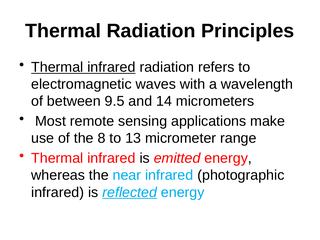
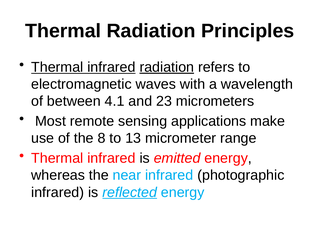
radiation underline: none -> present (167, 67)
9.5: 9.5 -> 4.1 (115, 101)
14: 14 -> 23 (164, 101)
